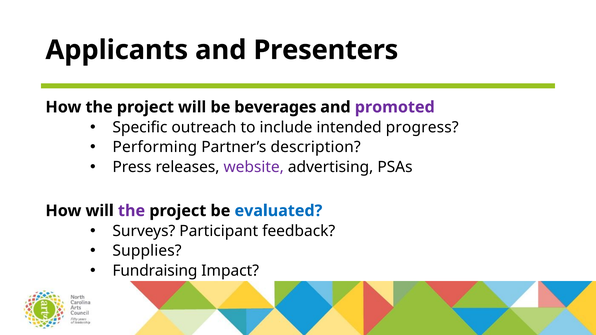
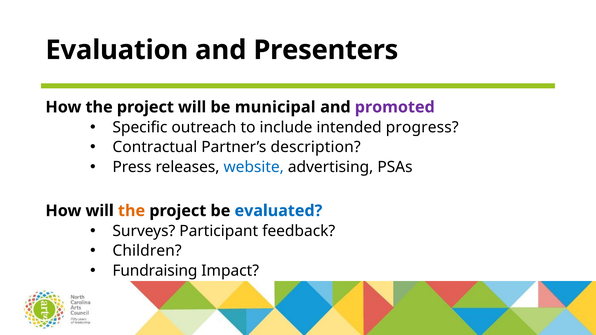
Applicants: Applicants -> Evaluation (117, 50)
beverages: beverages -> municipal (275, 107)
Performing: Performing -> Contractual (155, 147)
website colour: purple -> blue (254, 167)
the colour: purple -> orange (132, 211)
Supplies: Supplies -> Children (147, 251)
